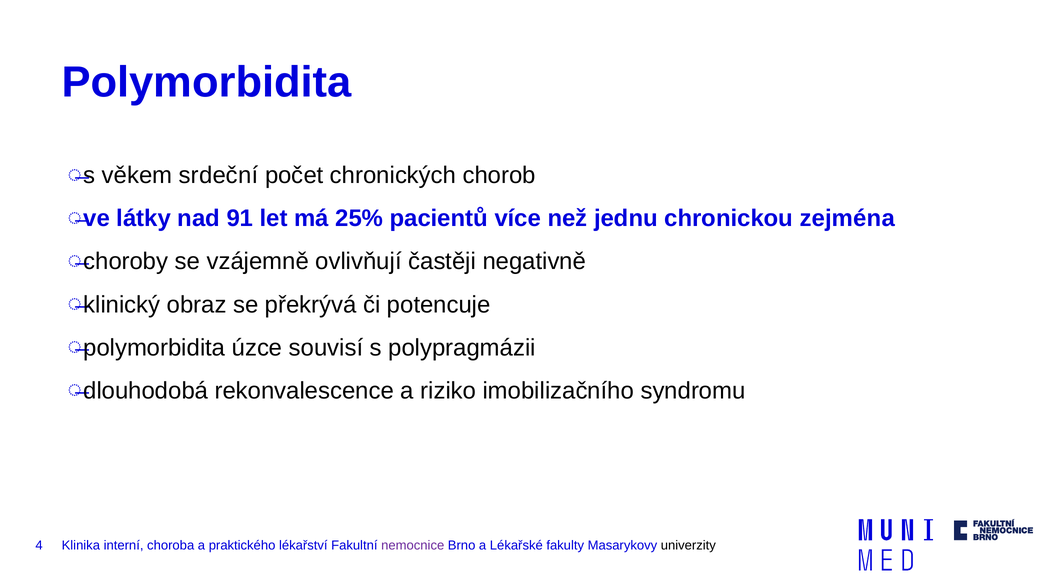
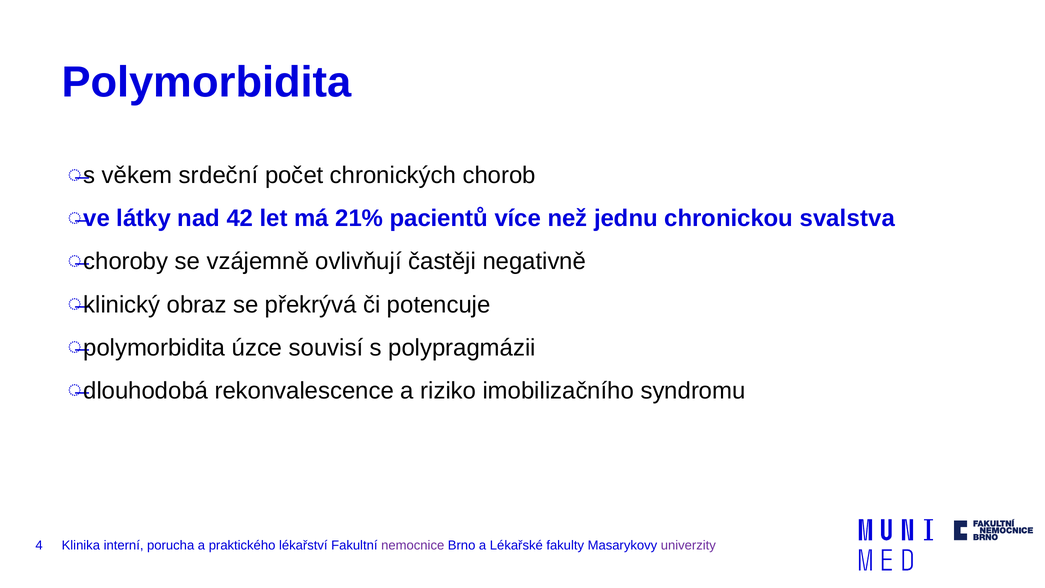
91: 91 -> 42 (240, 218)
25%: 25% -> 21% (359, 218)
zejména: zejména -> svalstva (847, 218)
choroba: choroba -> porucha (171, 545)
univerzity colour: black -> purple (688, 545)
